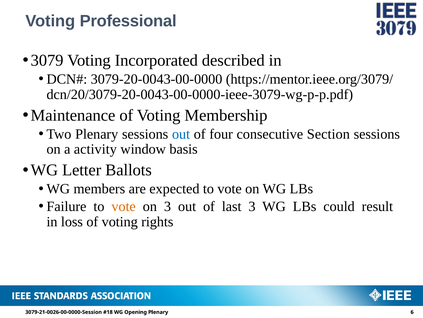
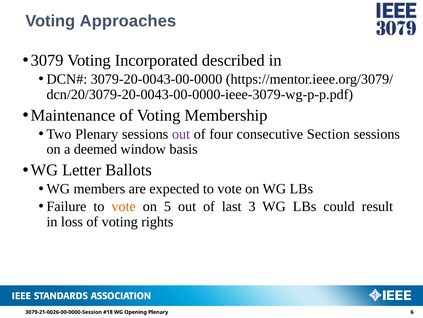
Professional: Professional -> Approaches (128, 21)
out colour: blue -> purple (181, 134)
activity: activity -> deemed (95, 149)
on 3: 3 -> 5 (167, 206)
